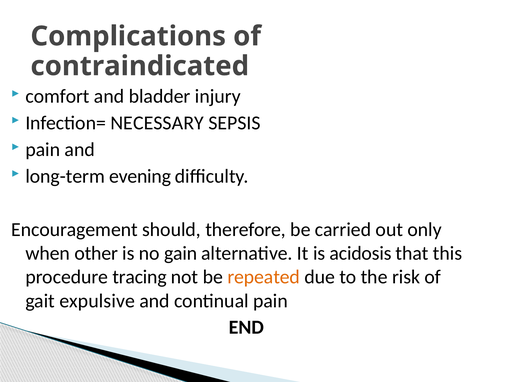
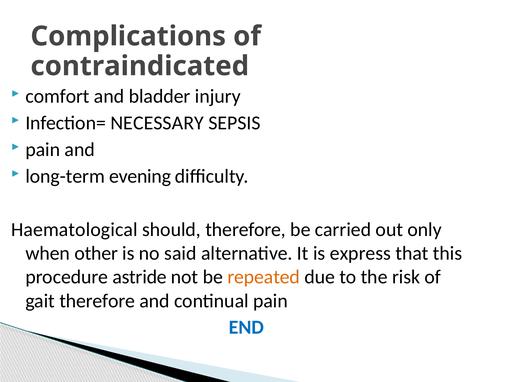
Encouragement: Encouragement -> Haematological (74, 229)
gain: gain -> said (180, 253)
acidosis: acidosis -> express (360, 253)
tracing: tracing -> astride (140, 277)
gait expulsive: expulsive -> therefore (97, 301)
END colour: black -> blue (247, 327)
